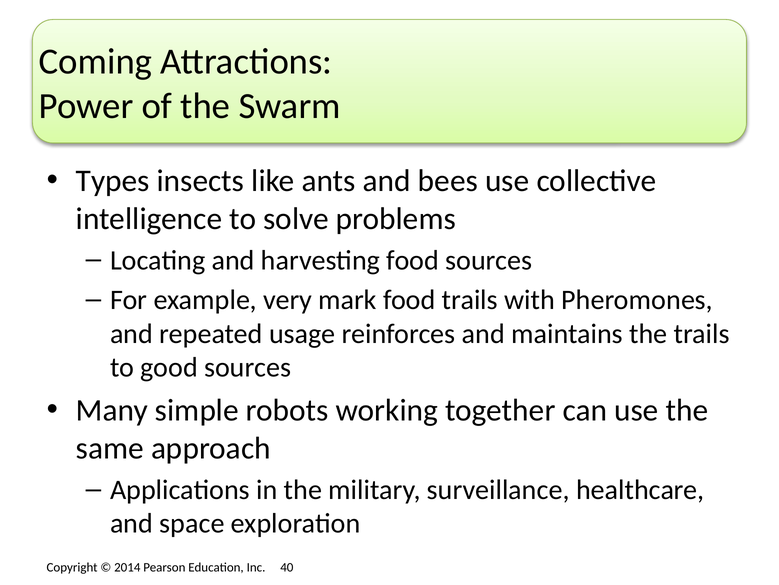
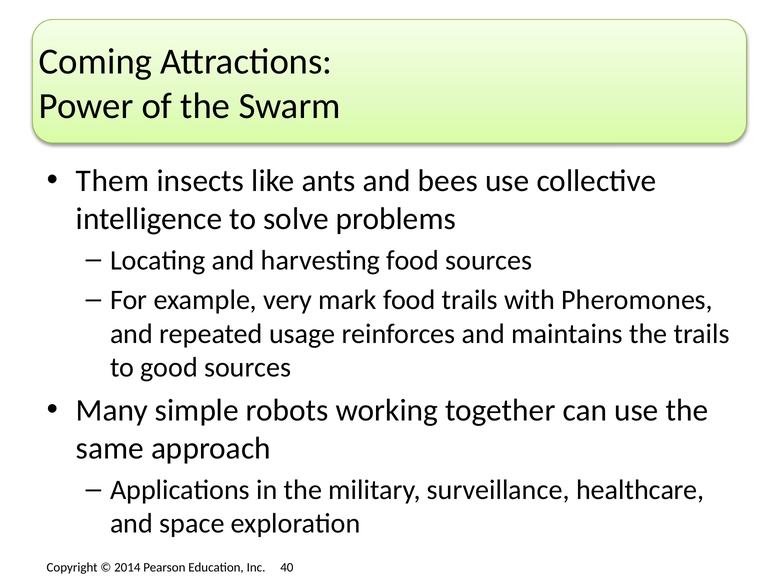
Types: Types -> Them (113, 181)
